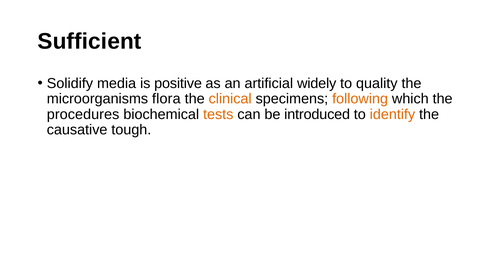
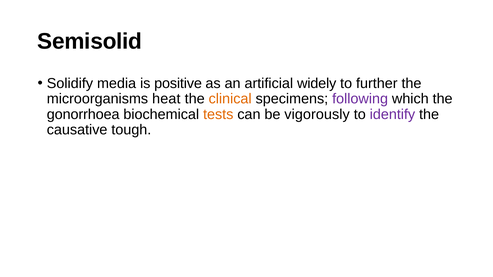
Sufficient: Sufficient -> Semisolid (90, 41)
quality: quality -> further (377, 83)
flora: flora -> heat (166, 99)
following colour: orange -> purple (360, 99)
procedures: procedures -> gonorrhoea (83, 114)
introduced: introduced -> vigorously (317, 114)
identify colour: orange -> purple (392, 114)
